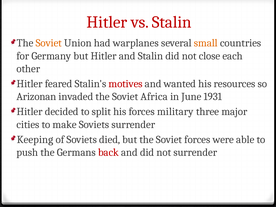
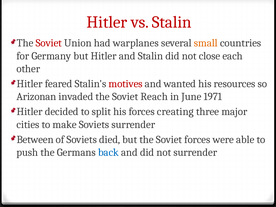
Soviet colour: orange -> red (49, 43)
Africa: Africa -> Reach (154, 97)
1931: 1931 -> 1971 (213, 97)
military: military -> creating (175, 112)
Keeping: Keeping -> Between (35, 139)
back colour: red -> blue (108, 152)
